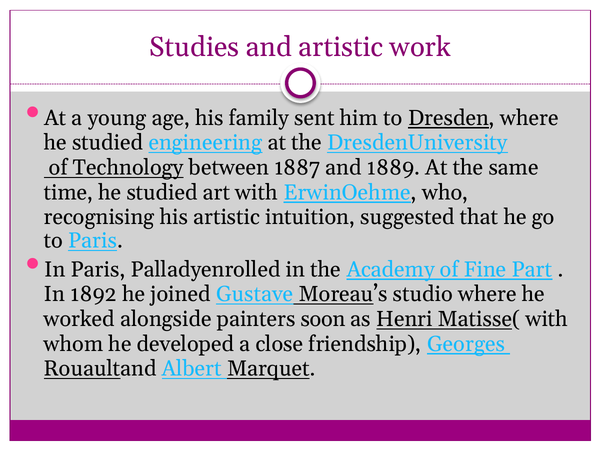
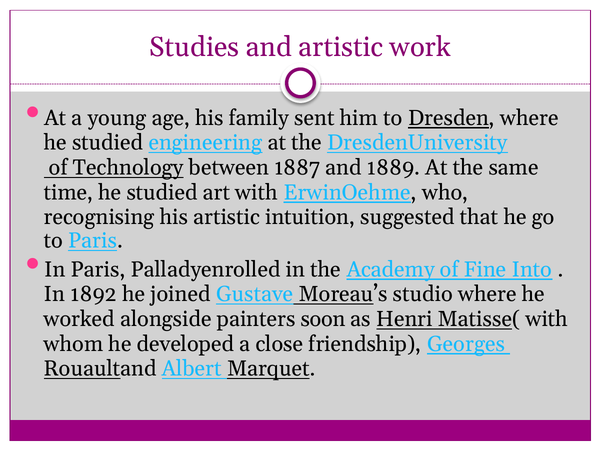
Part: Part -> Into (532, 269)
